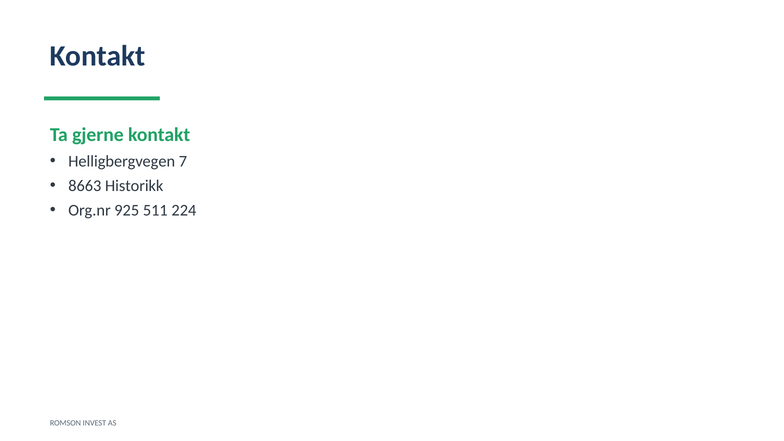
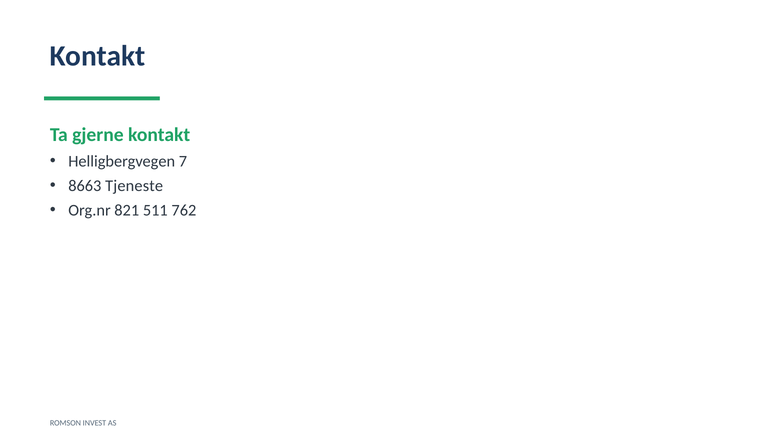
Historikk: Historikk -> Tjeneste (134, 186)
925: 925 -> 821 (127, 210)
224: 224 -> 762 (184, 210)
